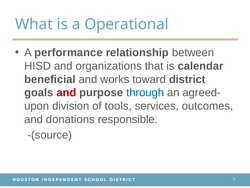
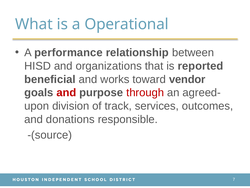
calendar: calendar -> reported (201, 66)
district: district -> vendor (187, 79)
through colour: blue -> red (145, 92)
tools: tools -> track (118, 106)
